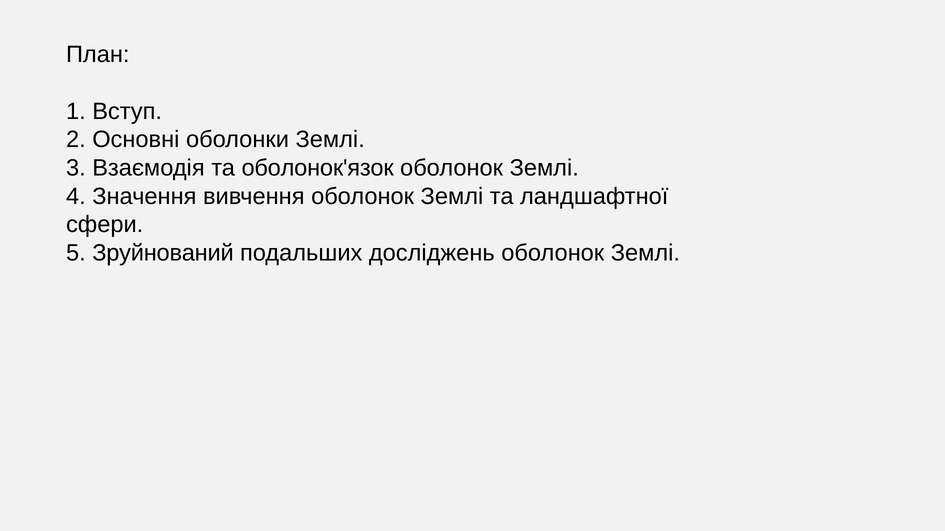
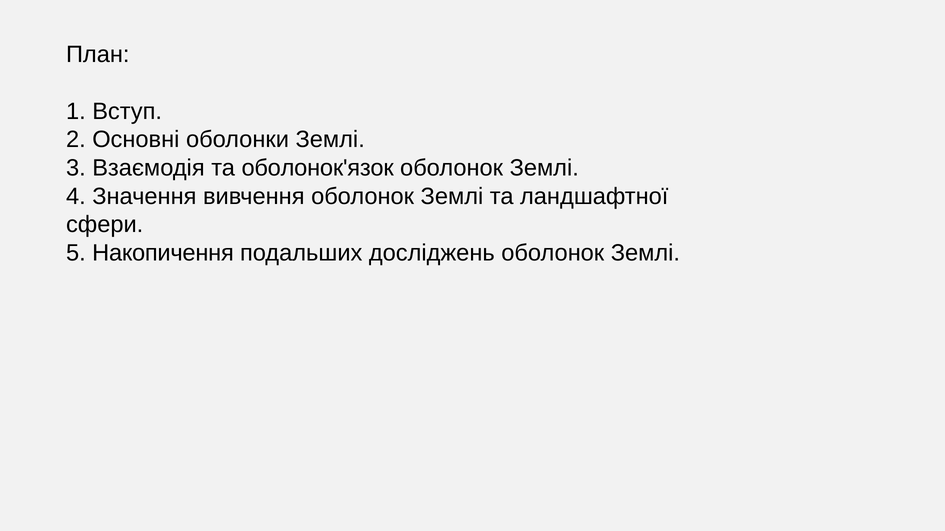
Зруйнований: Зруйнований -> Накопичення (163, 253)
